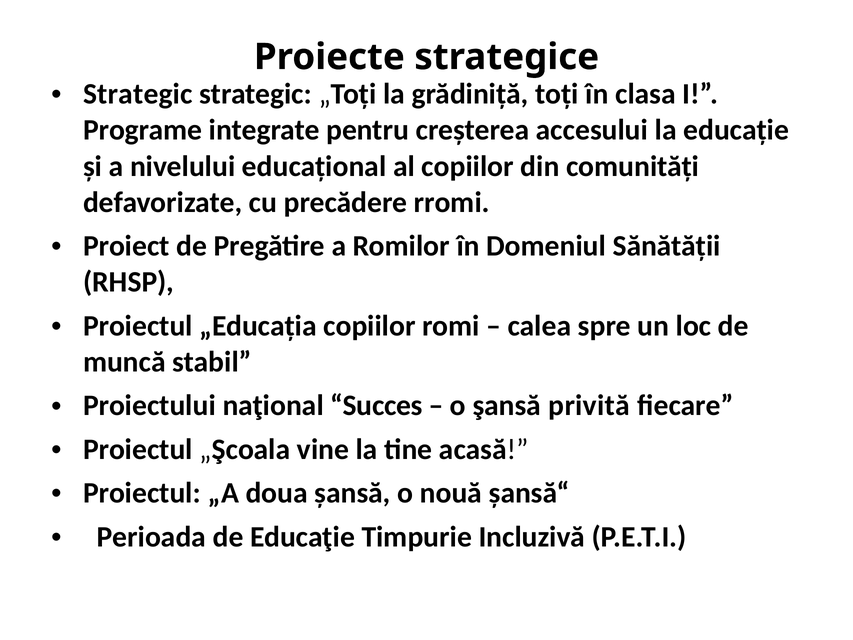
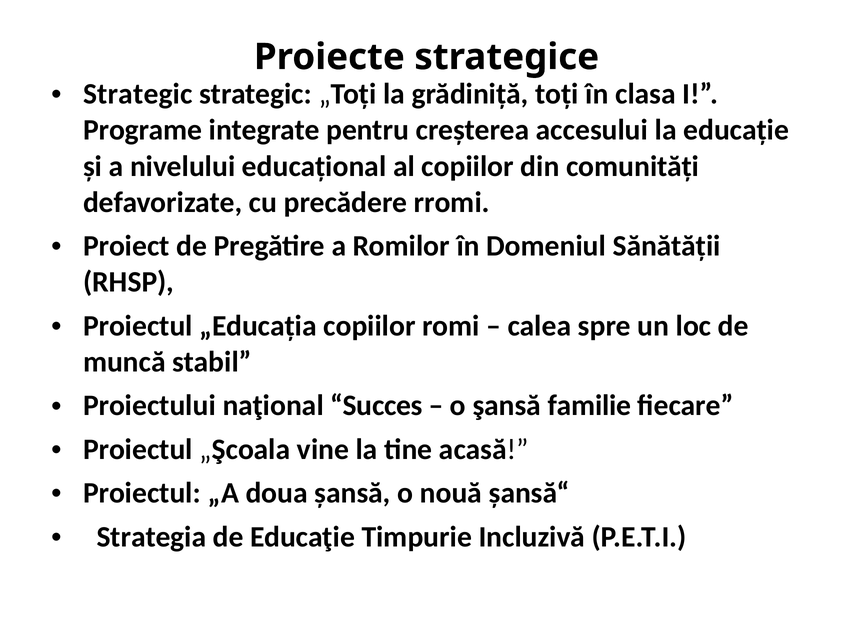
privită: privită -> familie (589, 406)
Perioada: Perioada -> Strategia (151, 537)
